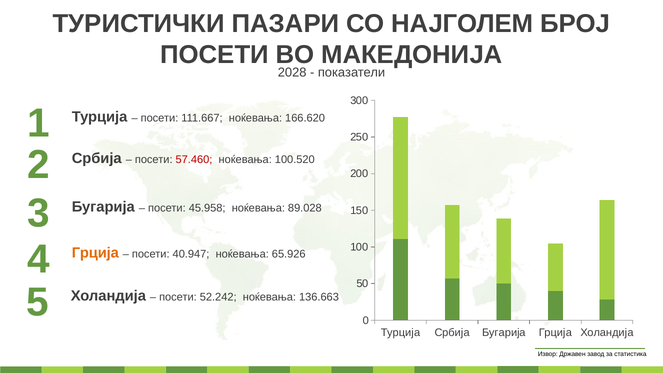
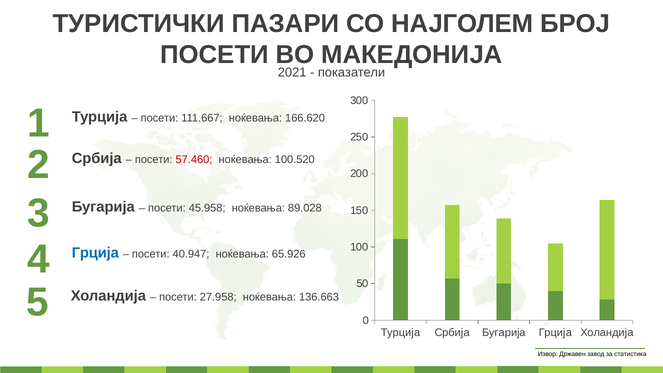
2028: 2028 -> 2021 (292, 72)
Грција colour: orange -> blue (95, 253)
52.242: 52.242 -> 27.958 (218, 297)
